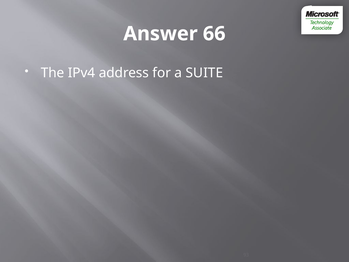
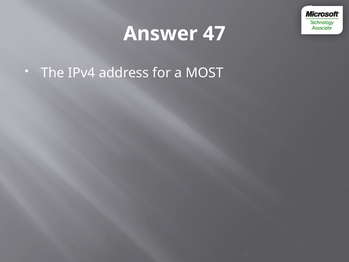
66: 66 -> 47 (214, 34)
SUITE: SUITE -> MOST (205, 73)
